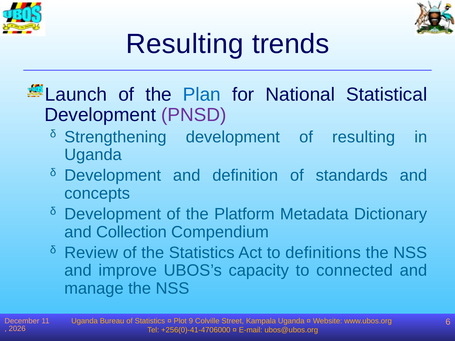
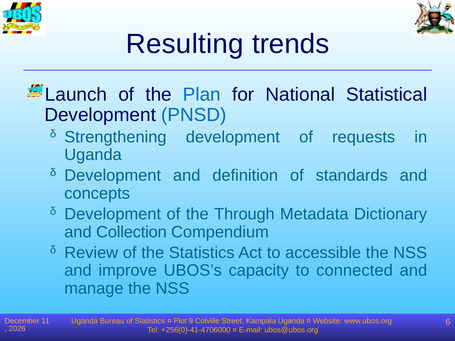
PNSD colour: purple -> blue (194, 115)
of resulting: resulting -> requests (364, 137)
Platform: Platform -> Through (244, 214)
definitions: definitions -> accessible (323, 253)
